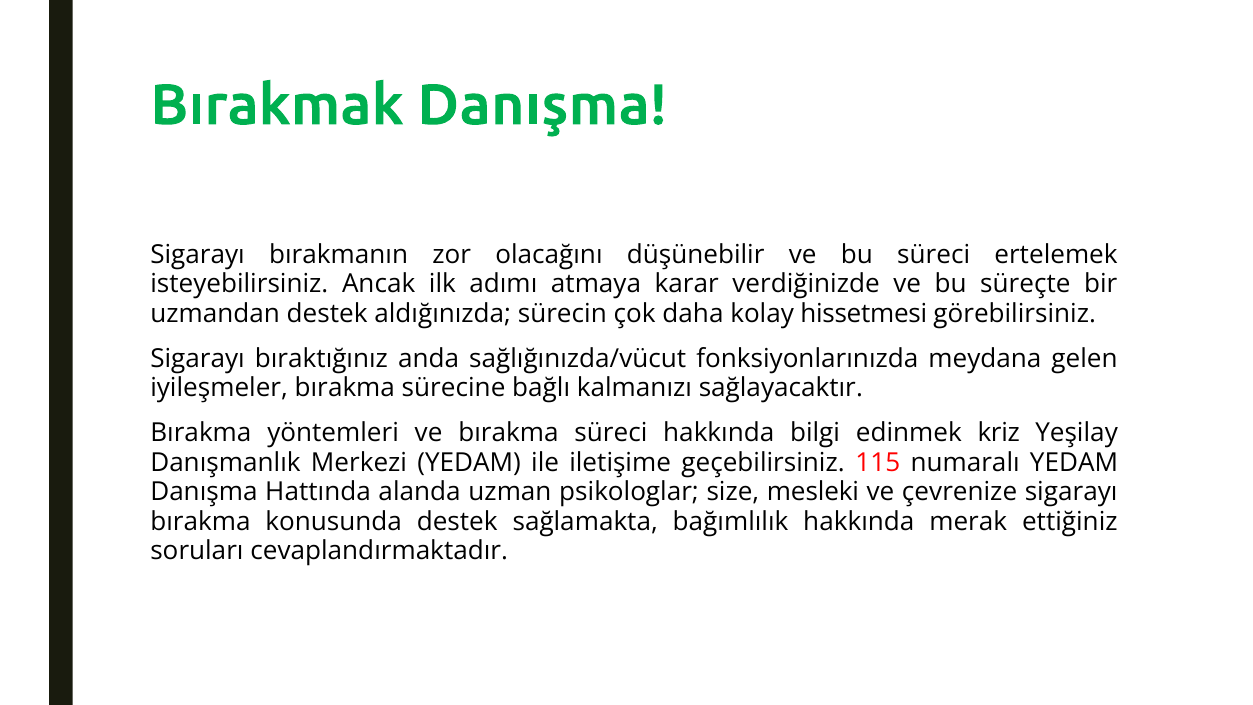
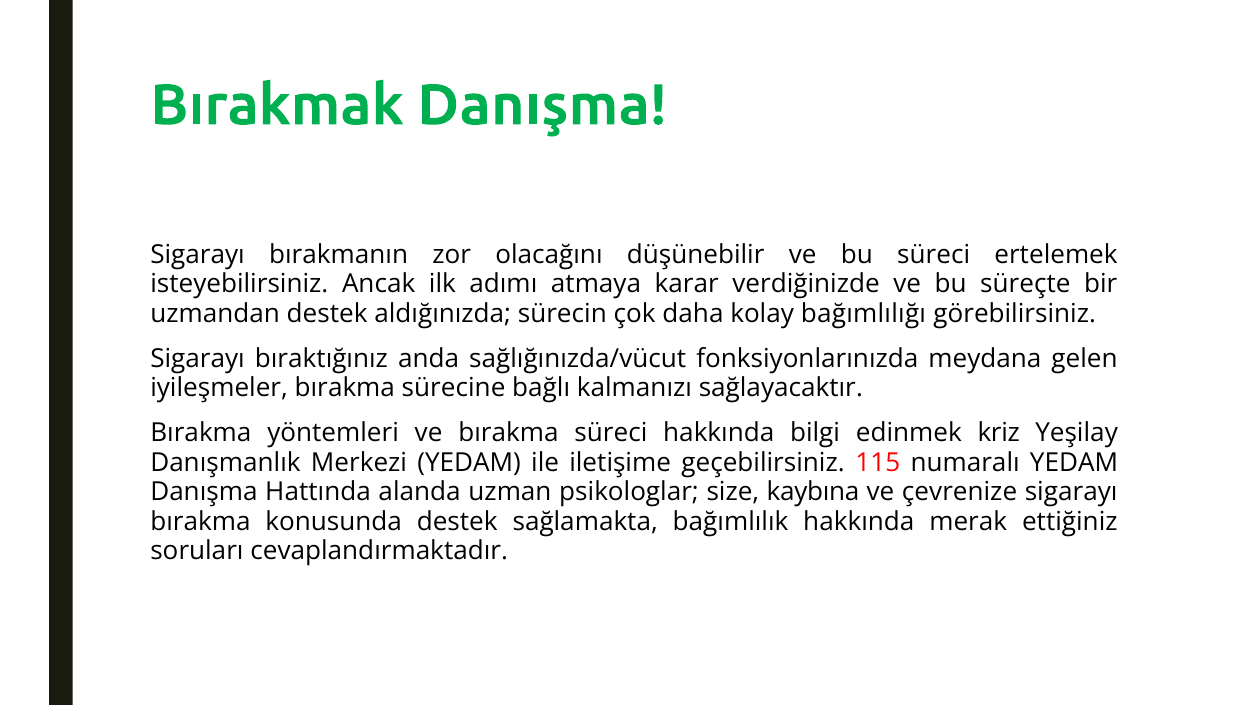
hissetmesi: hissetmesi -> bağımlılığı (863, 313)
mesleki: mesleki -> kaybına (813, 492)
